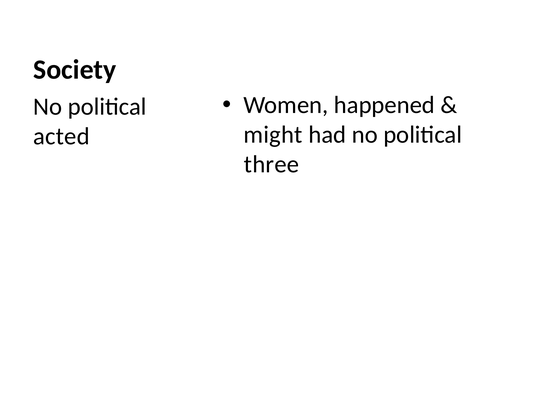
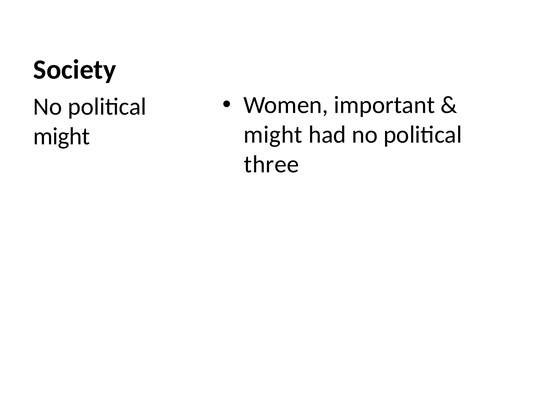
happened: happened -> important (384, 105)
acted: acted -> might (62, 136)
